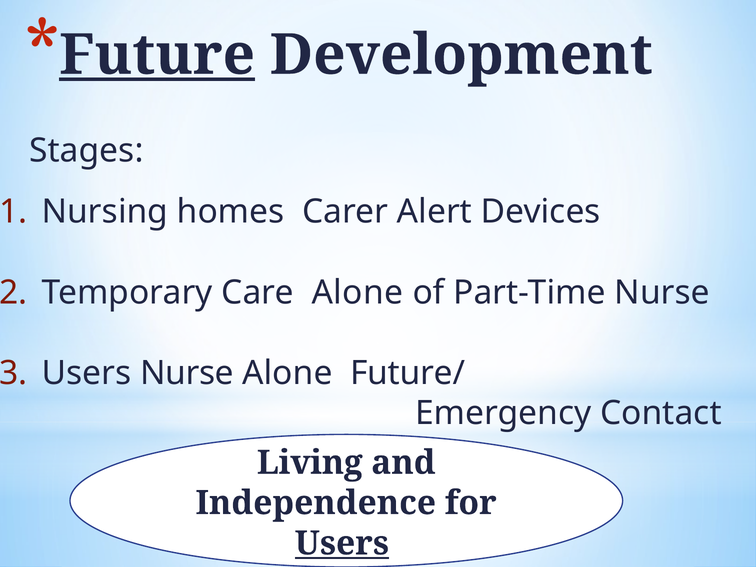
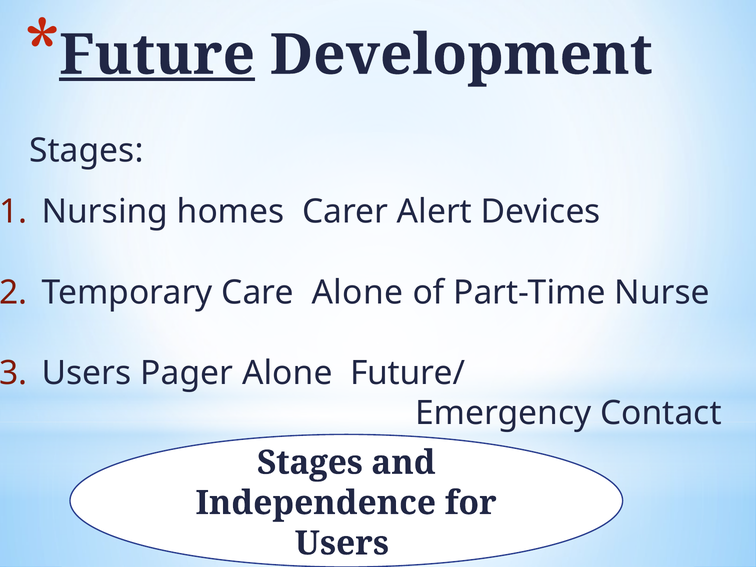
Users Nurse: Nurse -> Pager (187, 373)
Living: Living -> Stages (310, 463)
Users underline: present -> none (342, 543)
